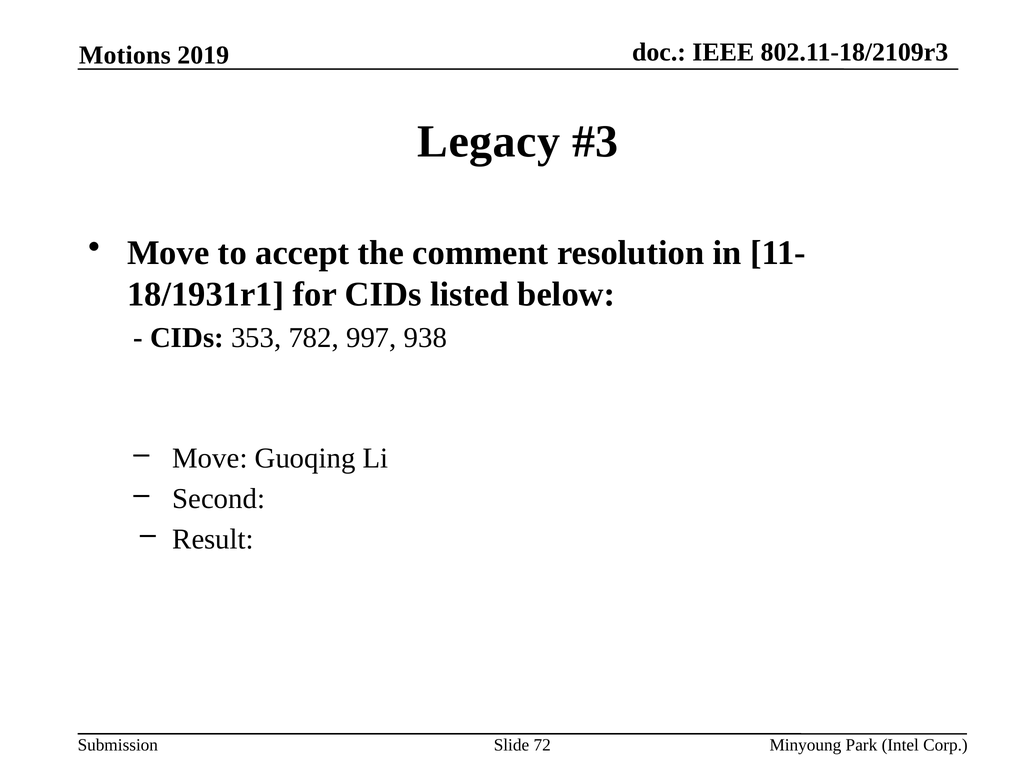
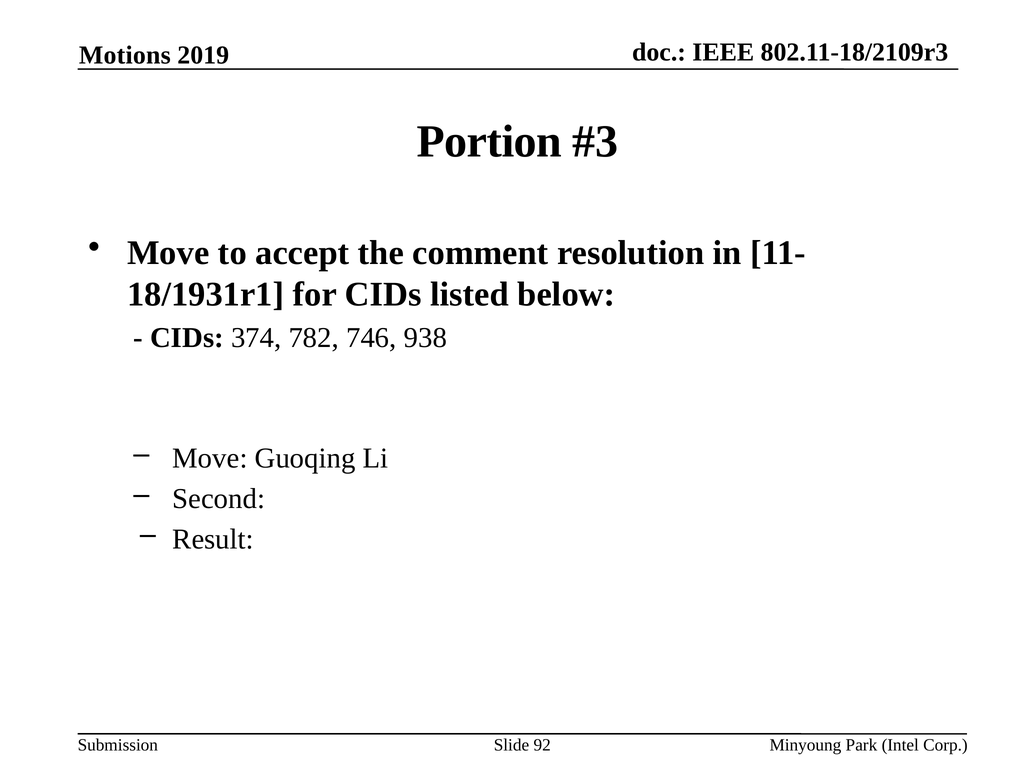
Legacy: Legacy -> Portion (489, 141)
353: 353 -> 374 (256, 338)
997: 997 -> 746 (371, 338)
72: 72 -> 92 (542, 745)
